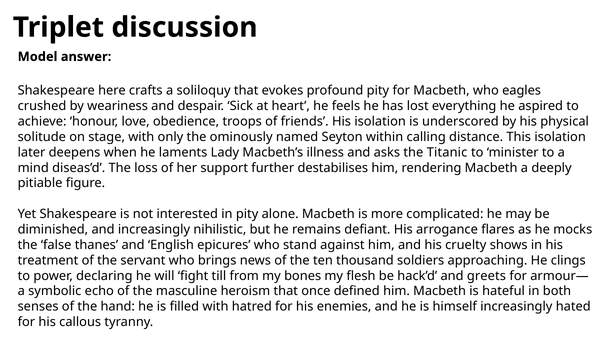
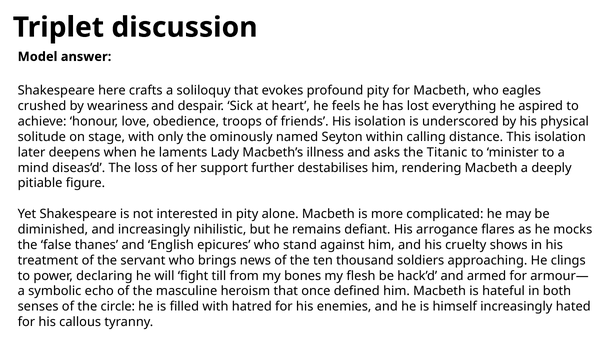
greets: greets -> armed (487, 275)
hand: hand -> circle (118, 306)
